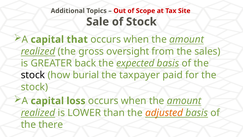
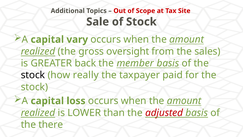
that: that -> vary (77, 39)
expected: expected -> member (135, 63)
burial: burial -> really (86, 75)
adjusted colour: orange -> red (164, 113)
